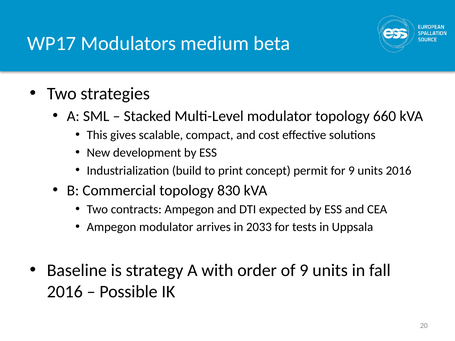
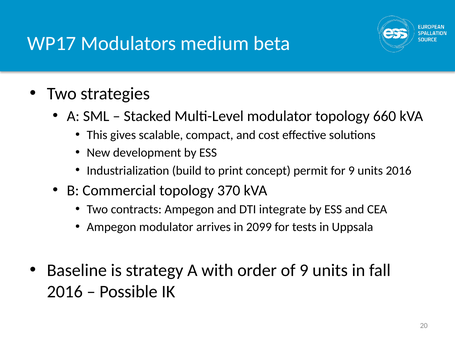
830: 830 -> 370 (229, 191)
expected: expected -> integrate (283, 210)
2033: 2033 -> 2099 (259, 227)
